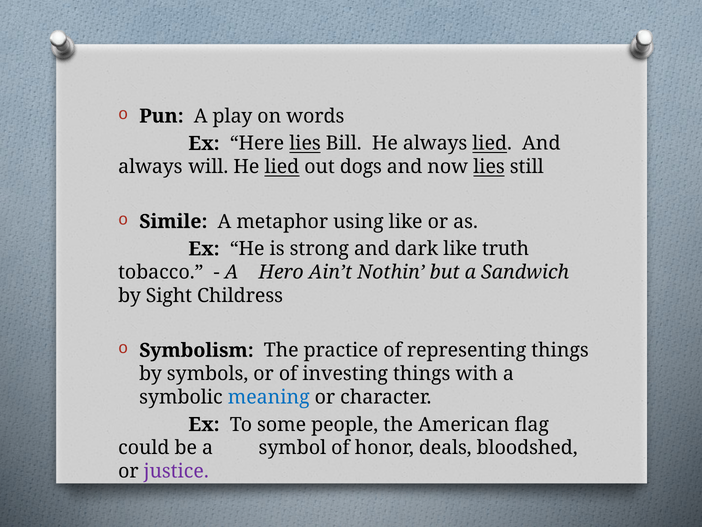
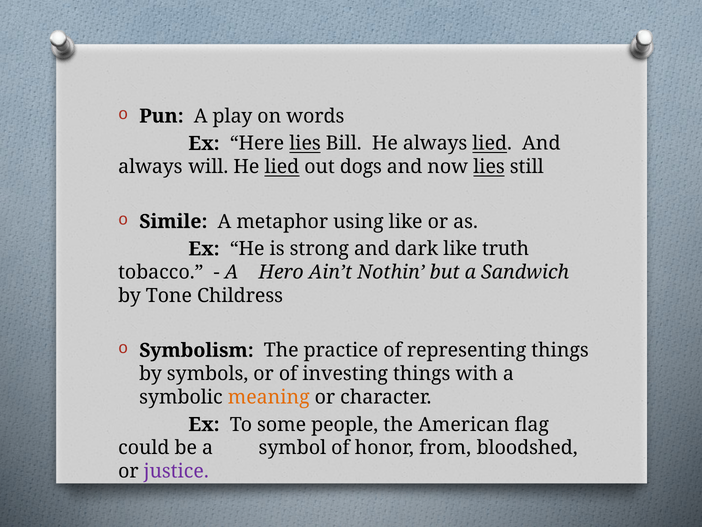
Sight: Sight -> Tone (169, 295)
meaning colour: blue -> orange (269, 397)
deals: deals -> from (445, 448)
